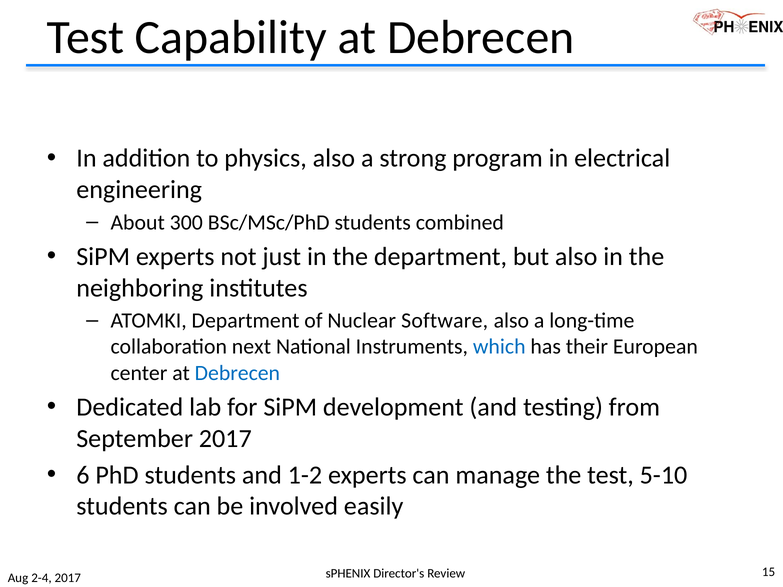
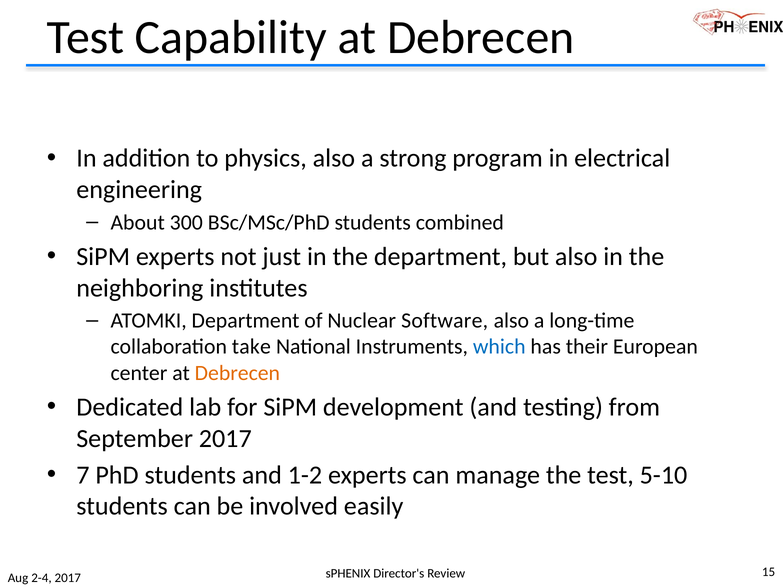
next: next -> take (251, 347)
Debrecen colour: blue -> orange (237, 373)
6: 6 -> 7 (83, 475)
